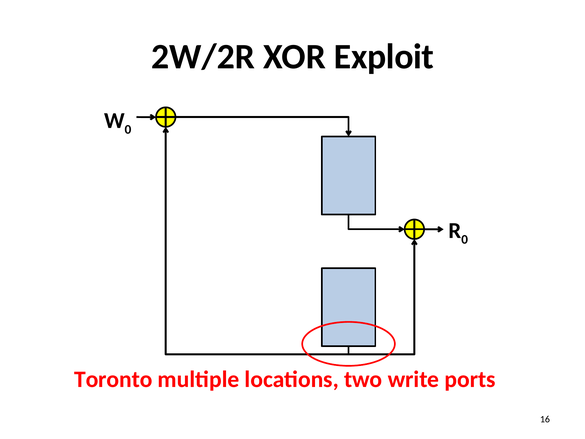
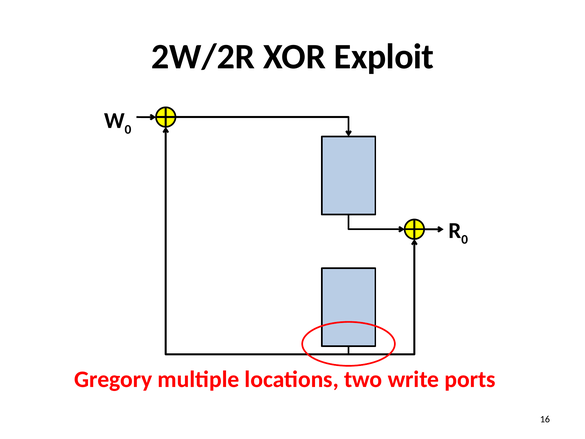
Toronto: Toronto -> Gregory (113, 379)
